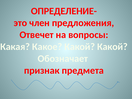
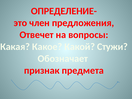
Какой Какой: Какой -> Стужи (112, 47)
